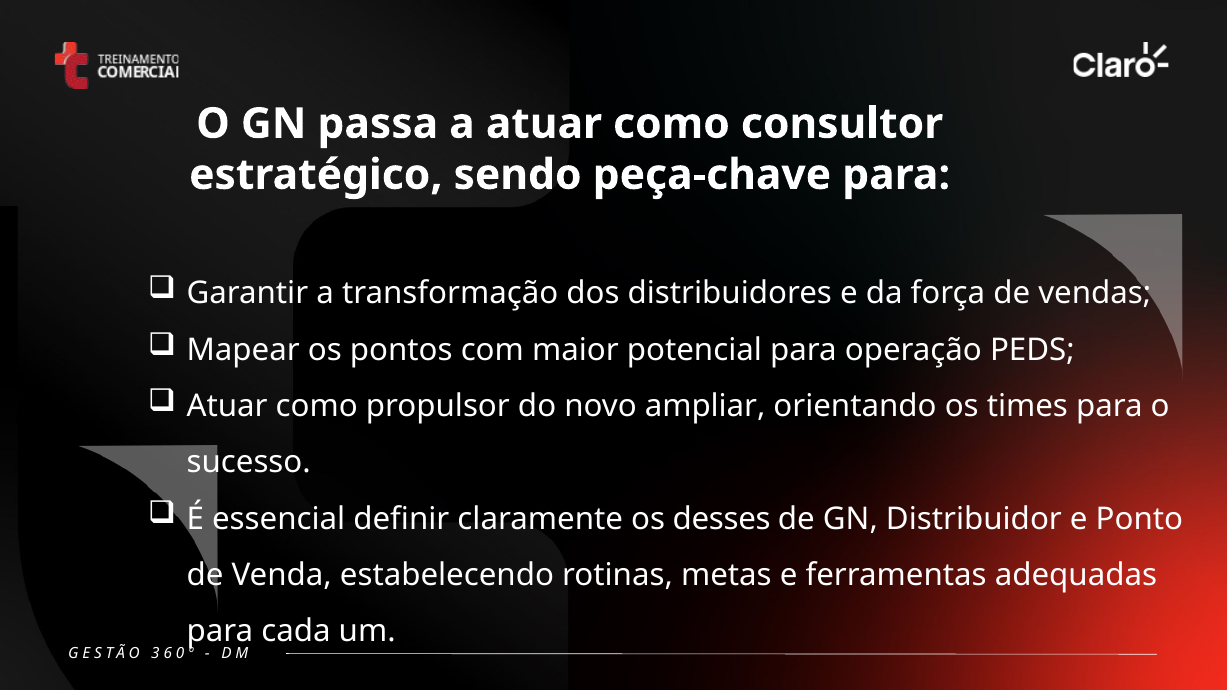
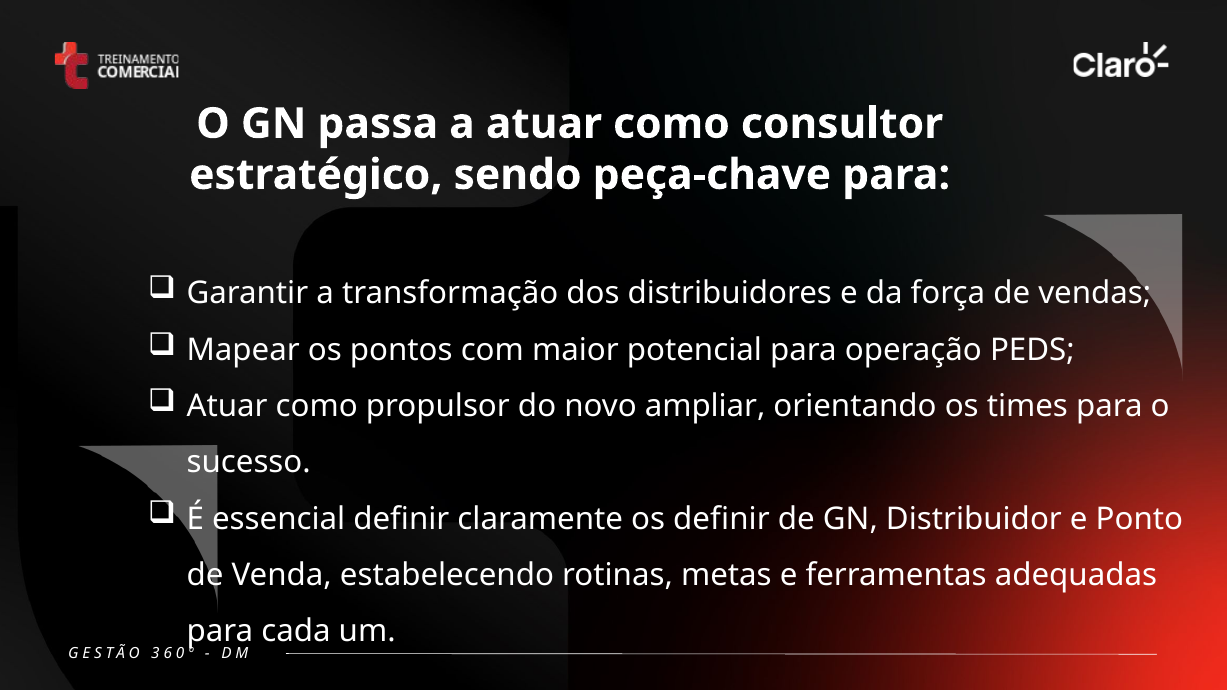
os desses: desses -> definir (721, 519)
